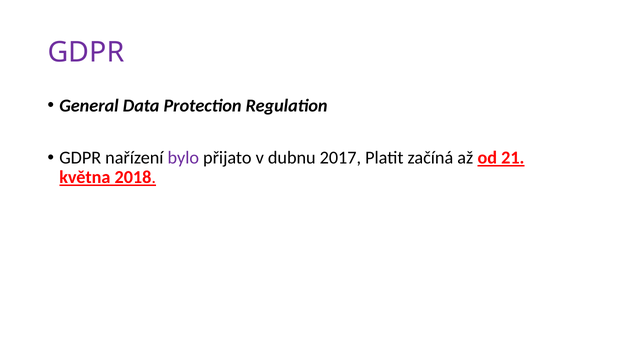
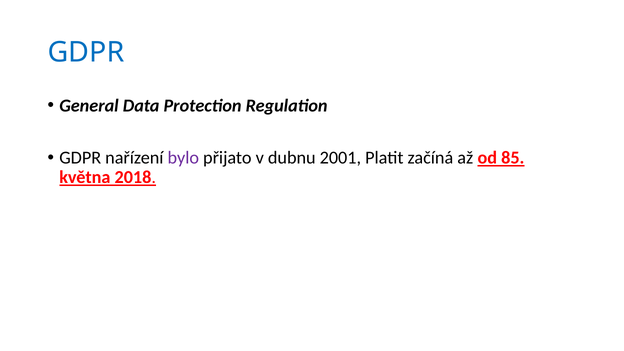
GDPR colour: purple -> blue (86, 52)
2017: 2017 -> 2001 (340, 158)
21: 21 -> 85 (513, 158)
